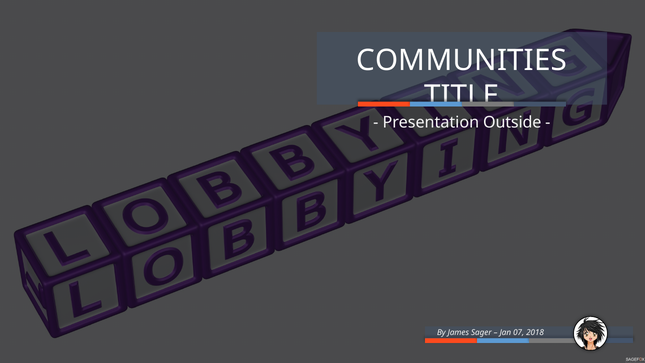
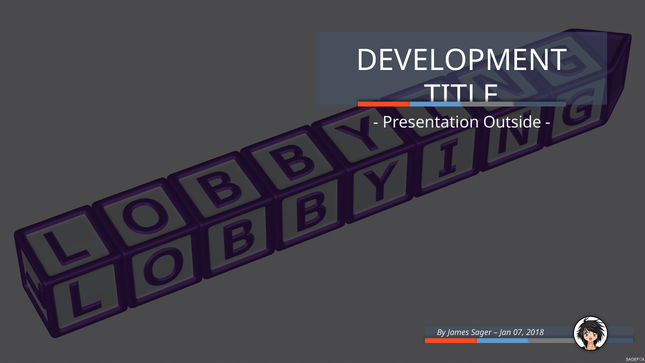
COMMUNITIES: COMMUNITIES -> DEVELOPMENT (462, 61)
